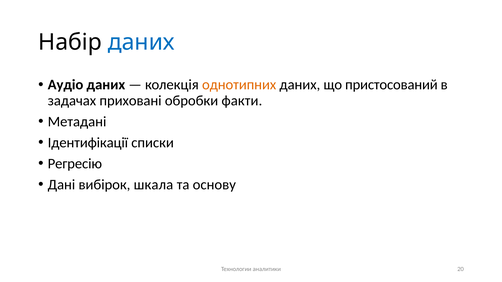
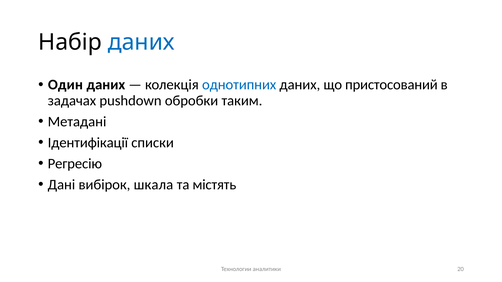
Аудіо: Аудіо -> Один (65, 85)
однотипних colour: orange -> blue (239, 85)
приховані: приховані -> pushdown (131, 101)
факти: факти -> таким (242, 101)
основу: основу -> містять (214, 185)
